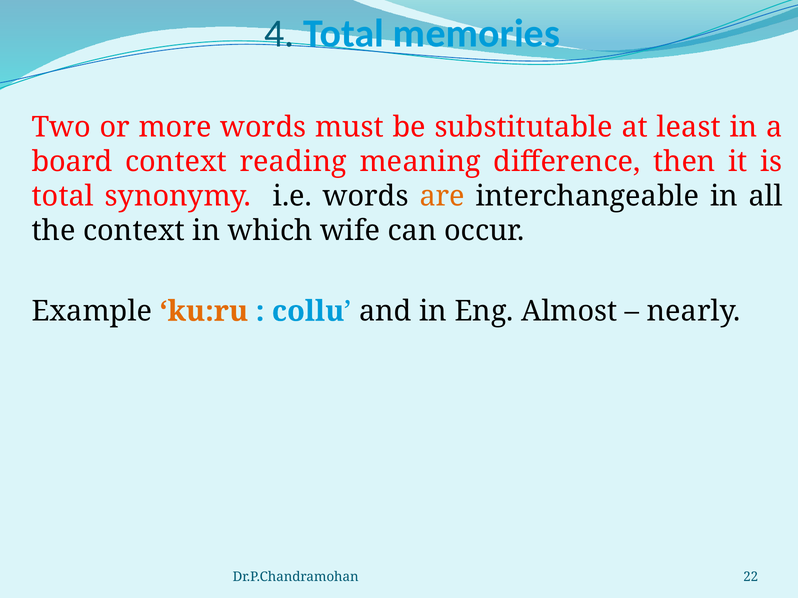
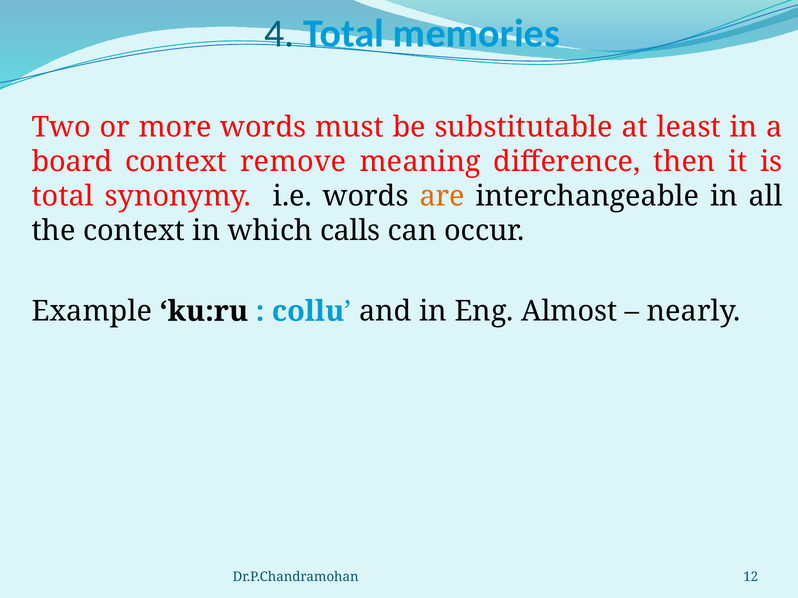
reading: reading -> remove (293, 162)
wife: wife -> calls (350, 231)
ku:ru colour: orange -> black (204, 312)
22: 22 -> 12 (751, 577)
